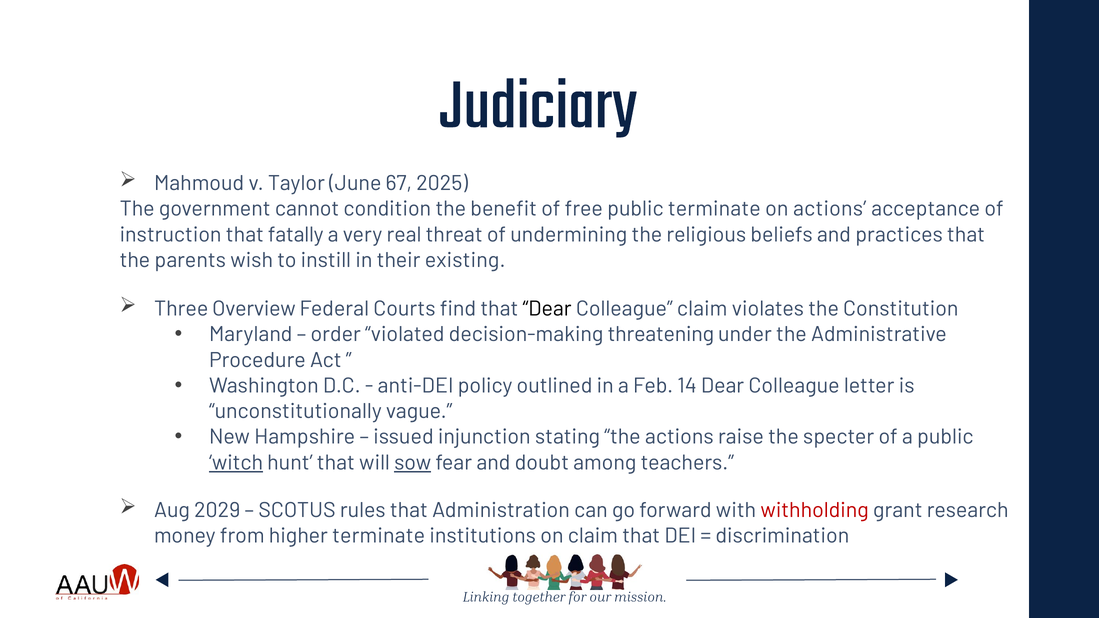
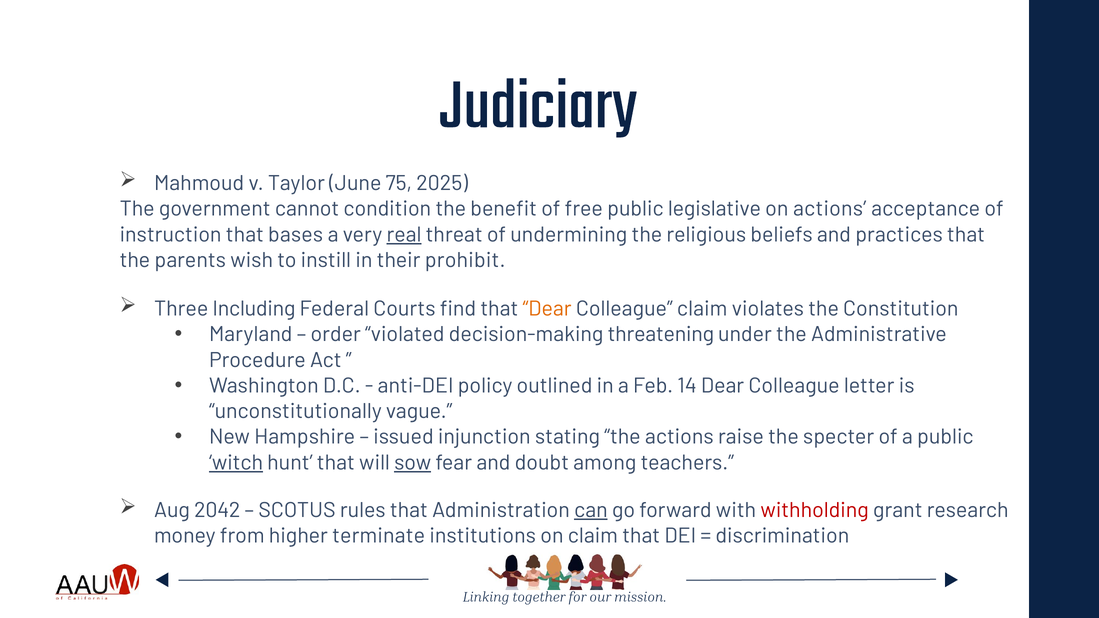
67: 67 -> 75 (399, 183)
public terminate: terminate -> legislative (714, 209)
fatally: fatally -> bases (296, 235)
real underline: none -> present (404, 235)
existing: existing -> prohibit (465, 260)
Overview: Overview -> Including (254, 309)
Dear colour: black -> orange (547, 309)
2029: 2029 -> 2042 (217, 510)
can underline: none -> present (591, 510)
